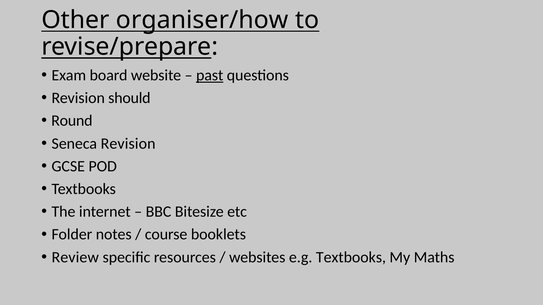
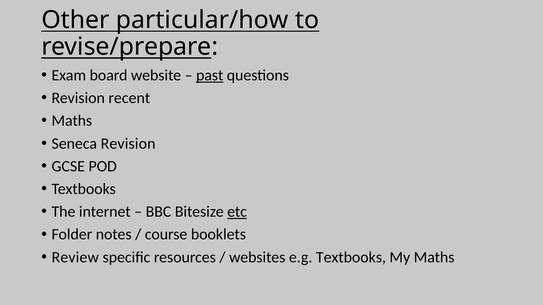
organiser/how: organiser/how -> particular/how (202, 20)
should: should -> recent (129, 98)
Round: Round -> Maths (72, 121)
etc underline: none -> present (237, 212)
